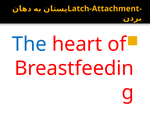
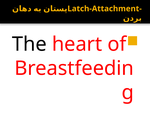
The colour: blue -> black (29, 44)
